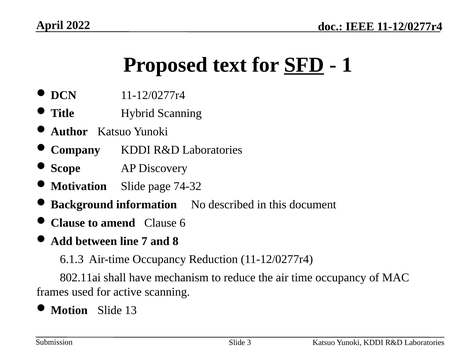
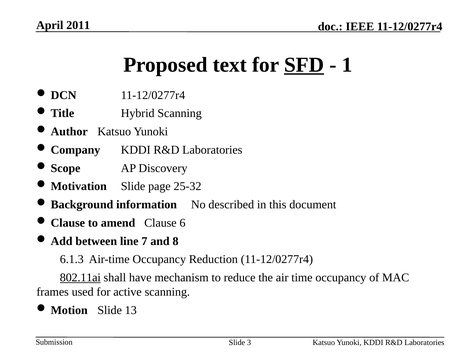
2022: 2022 -> 2011 (78, 25)
74-32: 74-32 -> 25-32 (188, 186)
802.11ai underline: none -> present (80, 278)
